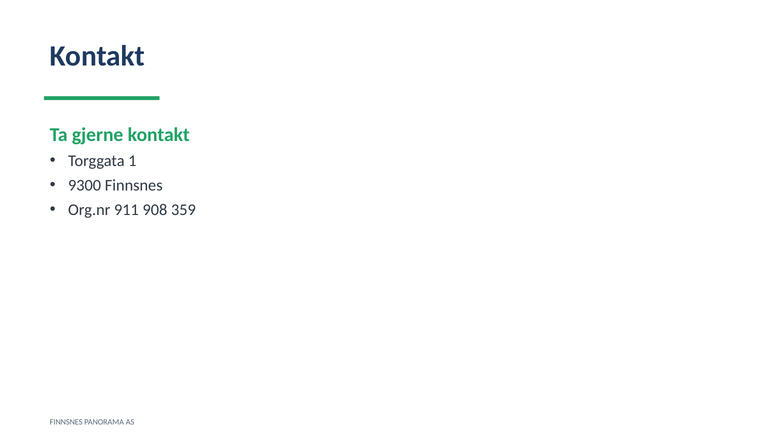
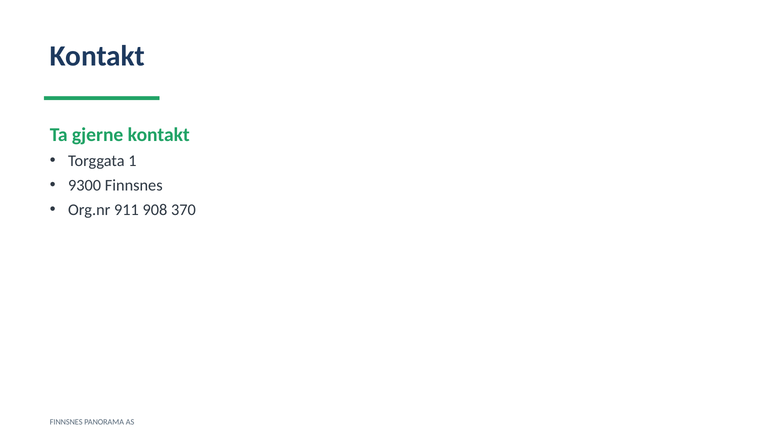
359: 359 -> 370 (183, 210)
